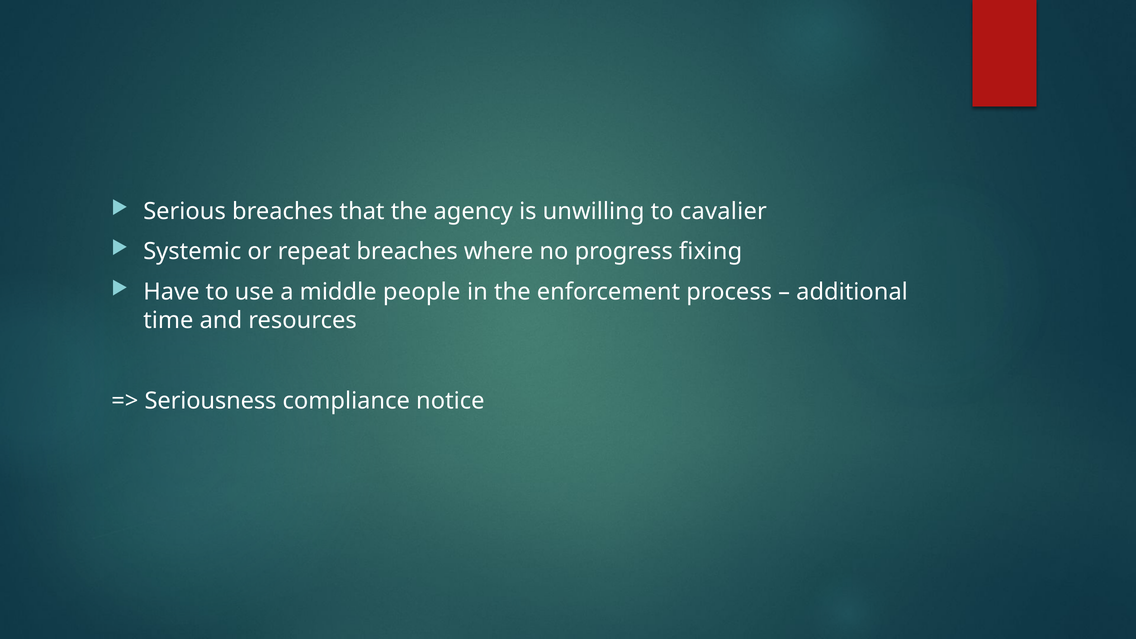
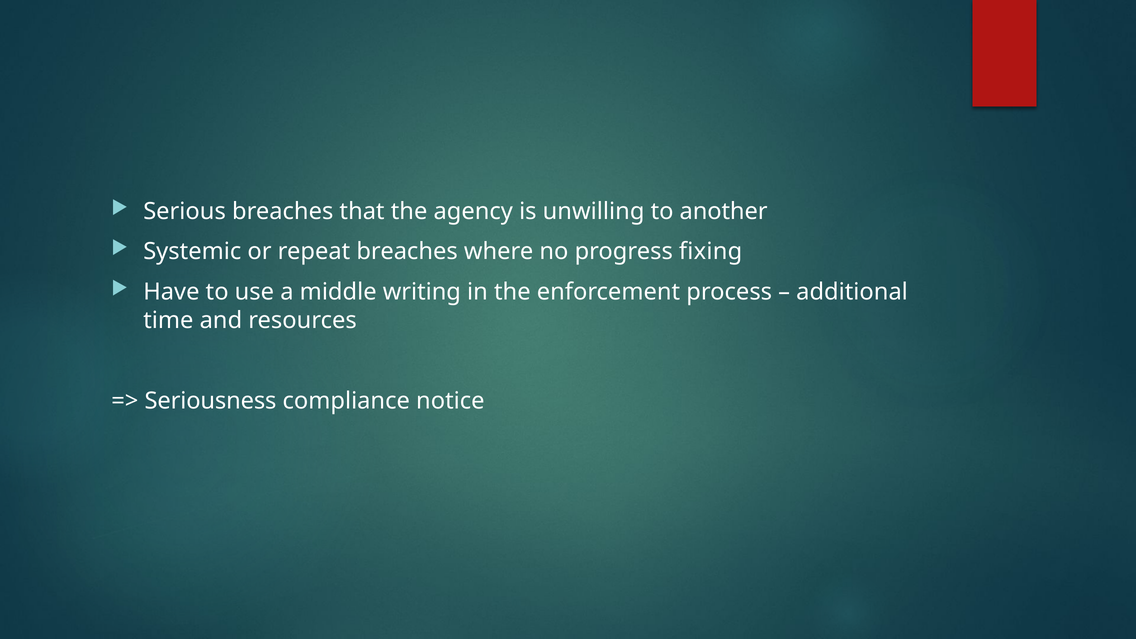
cavalier: cavalier -> another (724, 211)
people: people -> writing (422, 292)
